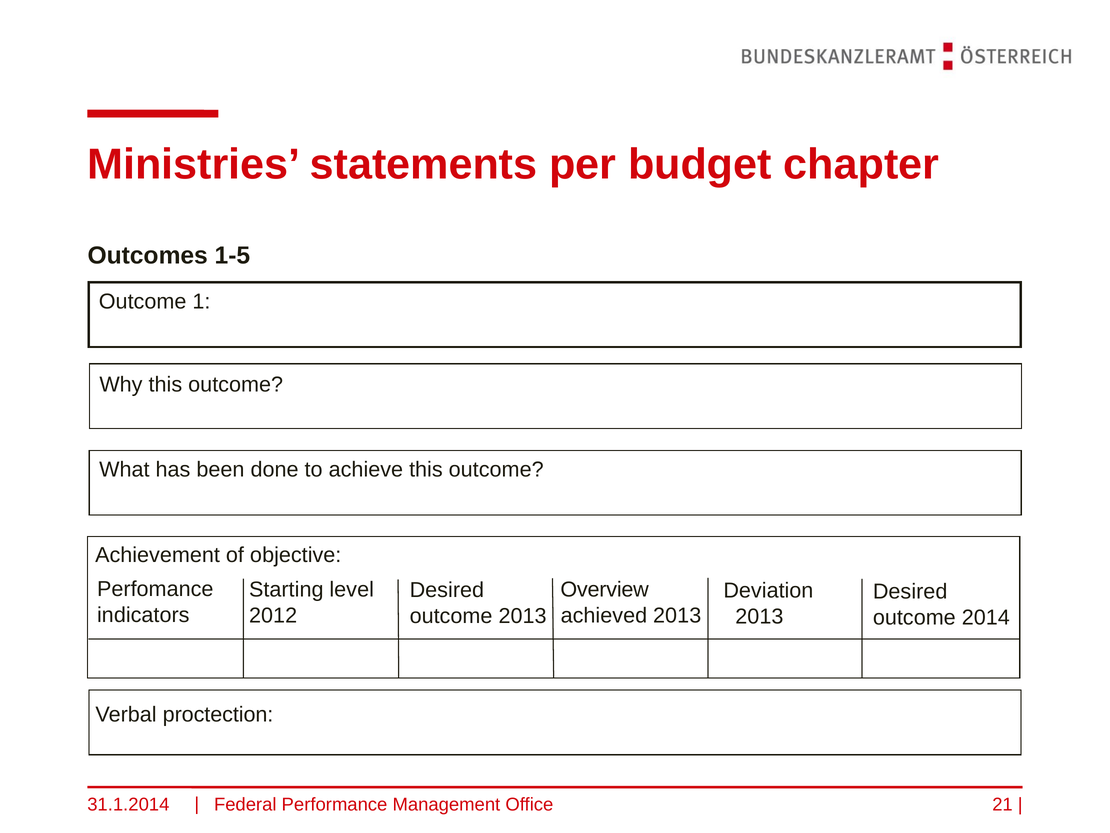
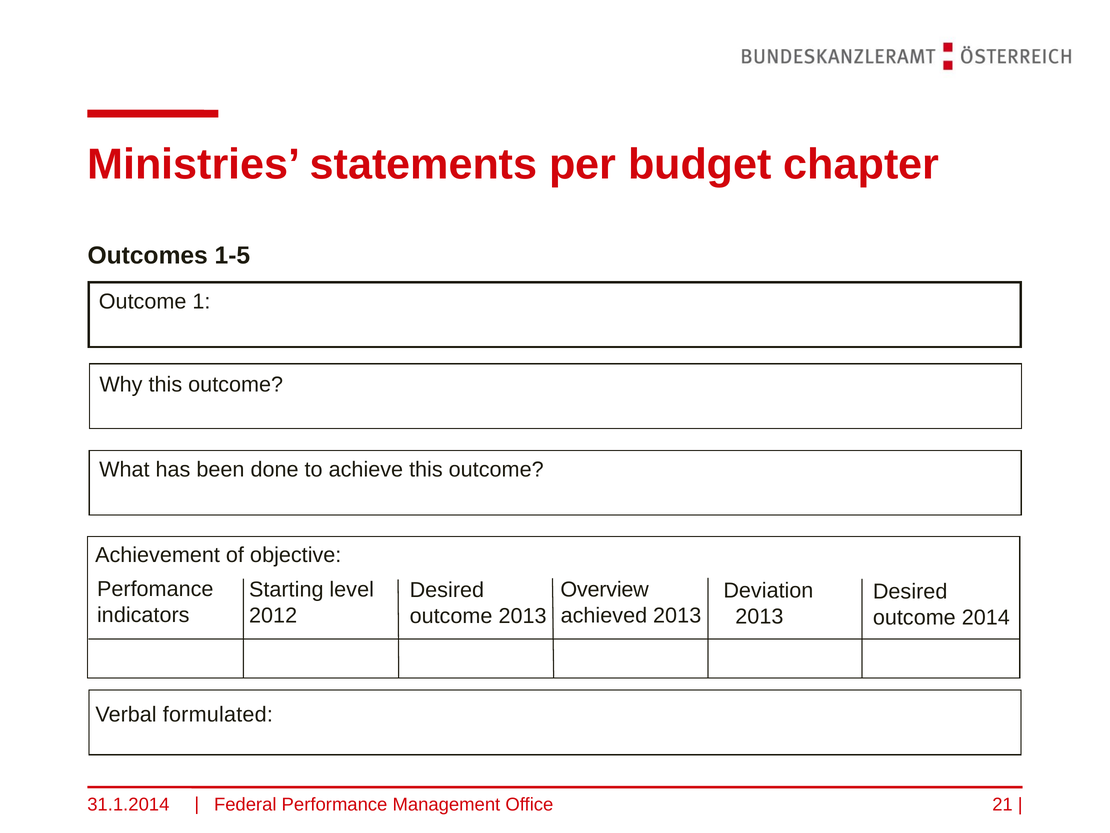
proctection: proctection -> formulated (218, 714)
